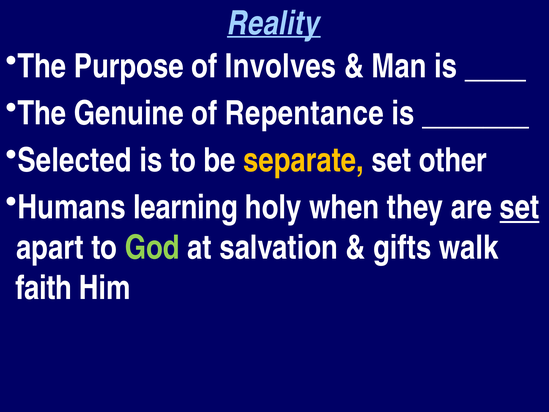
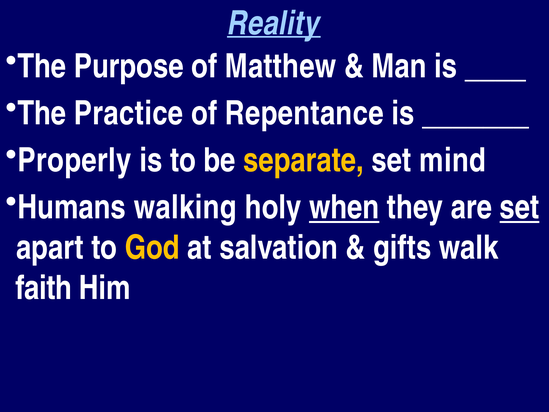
Involves: Involves -> Matthew (281, 67)
Genuine: Genuine -> Practice (129, 113)
Selected: Selected -> Properly (75, 160)
other: other -> mind (453, 160)
learning: learning -> walking (185, 207)
when underline: none -> present (344, 207)
God colour: light green -> yellow (152, 248)
